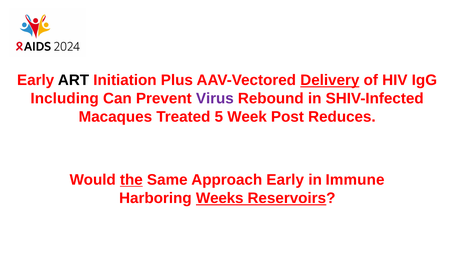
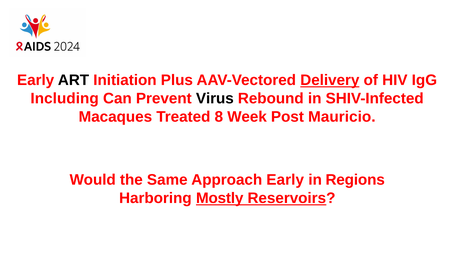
Virus colour: purple -> black (215, 98)
5: 5 -> 8 (219, 117)
Reduces: Reduces -> Mauricio (342, 117)
the underline: present -> none (131, 179)
Immune: Immune -> Regions (355, 179)
Weeks: Weeks -> Mostly (220, 198)
